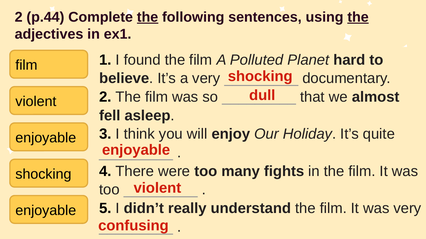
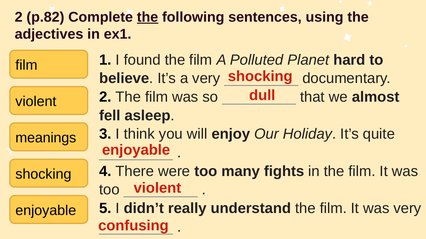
p.44: p.44 -> p.82 (45, 17)
the underline: present -> none (358, 17)
enjoyable: enjoyable -> meanings (46, 138)
